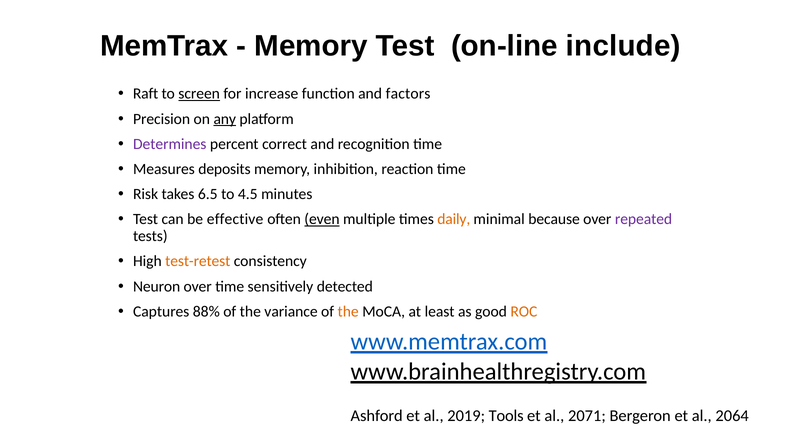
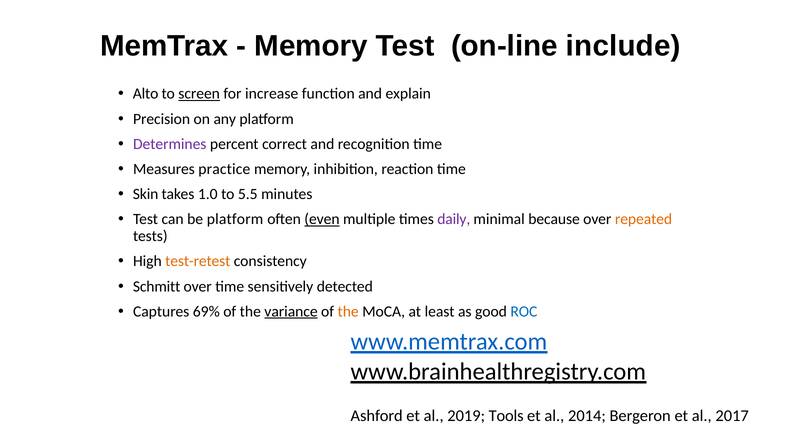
Raft: Raft -> Alto (146, 94)
factors: factors -> explain (408, 94)
any underline: present -> none (225, 119)
deposits: deposits -> practice (224, 169)
Risk: Risk -> Skin (146, 194)
6.5: 6.5 -> 1.0 (208, 194)
4.5: 4.5 -> 5.5 (248, 194)
be effective: effective -> platform (235, 219)
daily colour: orange -> purple (454, 219)
repeated colour: purple -> orange (644, 219)
Neuron: Neuron -> Schmitt (157, 286)
88%: 88% -> 69% (206, 311)
variance underline: none -> present (291, 311)
ROC colour: orange -> blue (524, 311)
2071: 2071 -> 2014 (587, 416)
2064: 2064 -> 2017 (732, 416)
